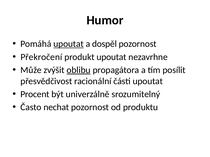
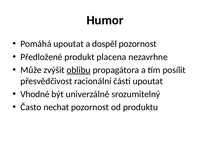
upoutat underline: present -> none (69, 44)
Překročení: Překročení -> Předložené (41, 57)
produkt upoutat: upoutat -> placena (111, 57)
Procent: Procent -> Vhodné (35, 94)
